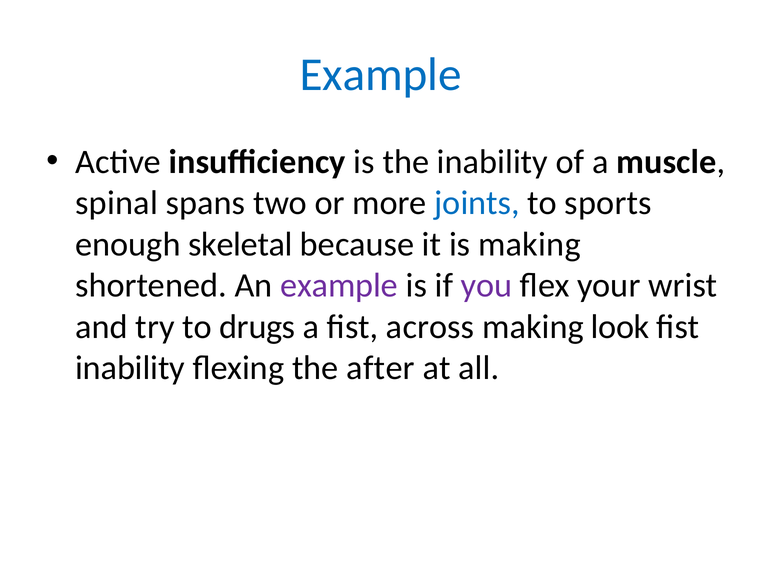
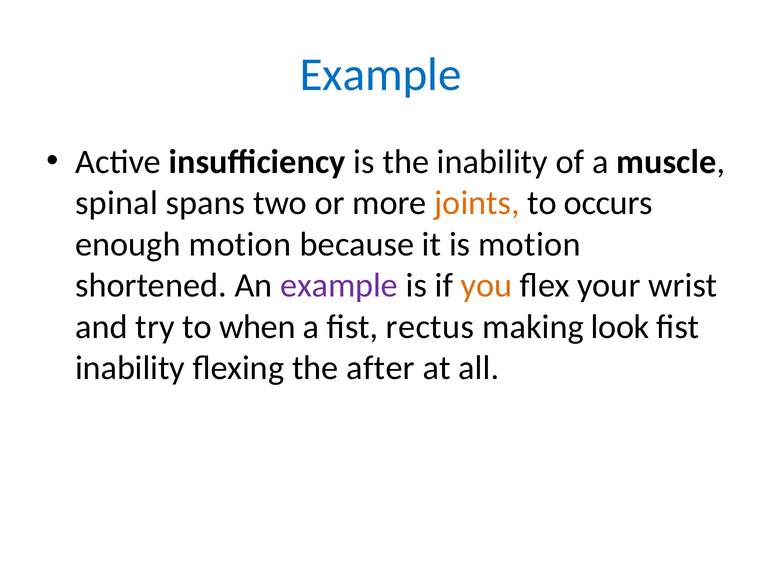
joints colour: blue -> orange (477, 203)
sports: sports -> occurs (608, 203)
enough skeletal: skeletal -> motion (240, 244)
is making: making -> motion (529, 244)
you colour: purple -> orange (487, 286)
drugs: drugs -> when (257, 327)
across: across -> rectus (430, 327)
